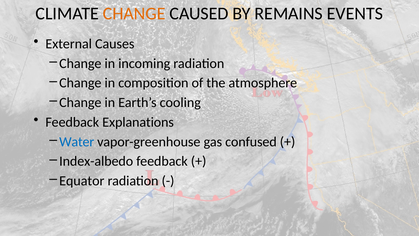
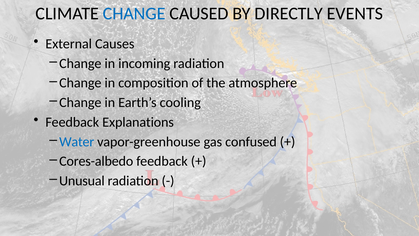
CHANGE colour: orange -> blue (134, 14)
REMAINS: REMAINS -> DIRECTLY (289, 14)
Index-albedo: Index-albedo -> Cores-albedo (96, 161)
Equator: Equator -> Unusual (82, 181)
